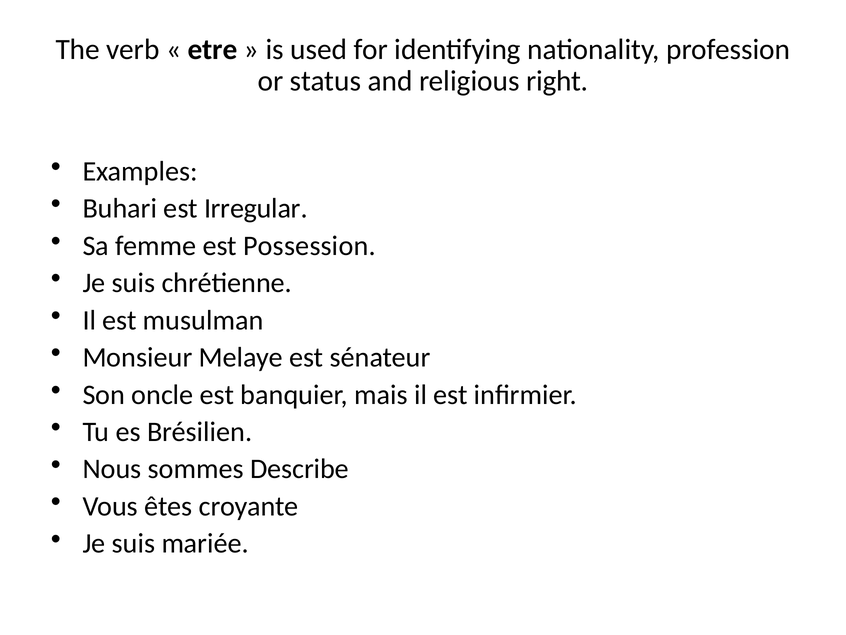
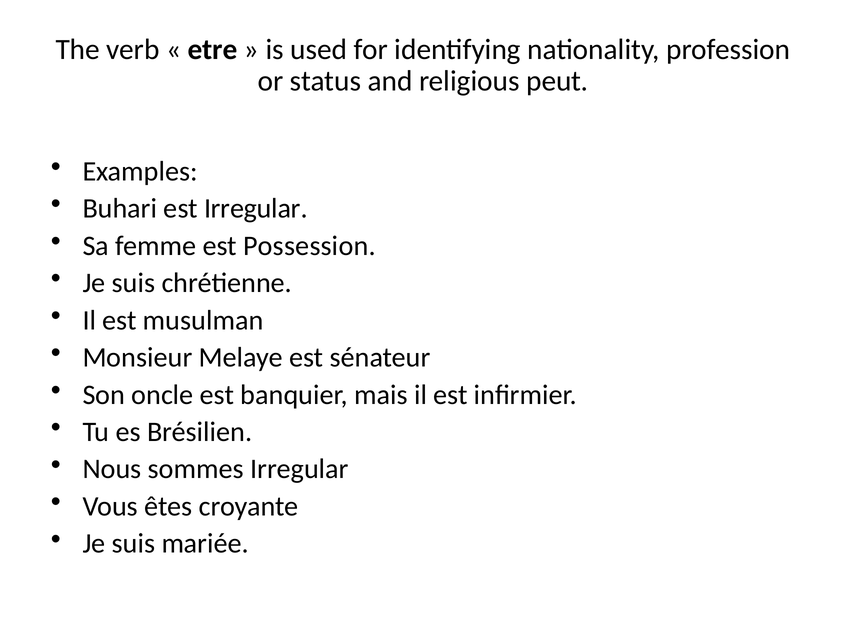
right: right -> peut (557, 81)
sommes Describe: Describe -> Irregular (299, 469)
